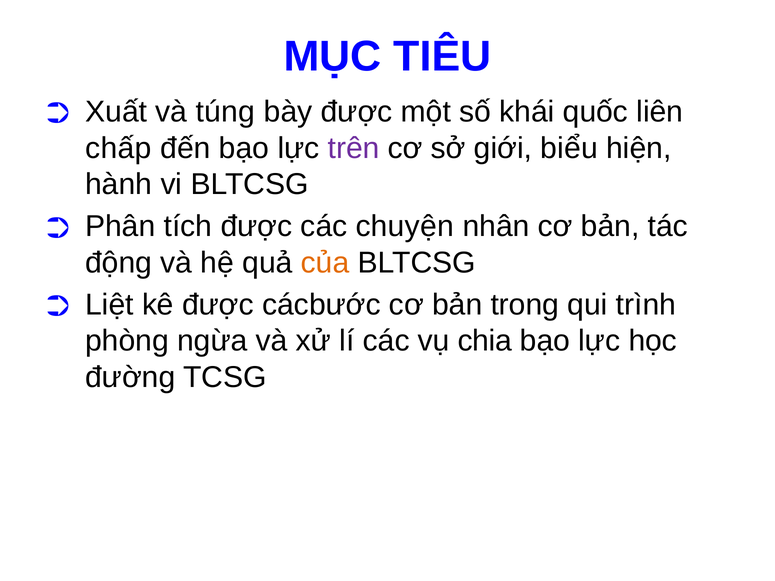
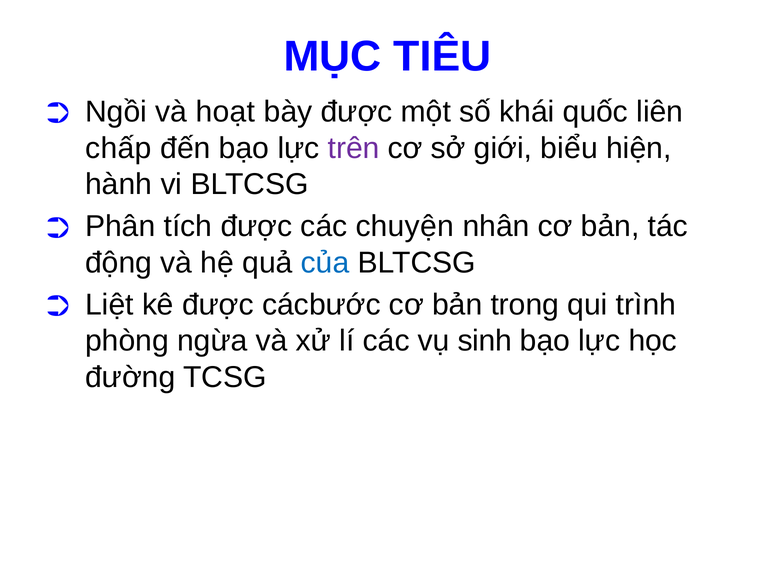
Xuất: Xuất -> Ngồi (116, 112)
túng: túng -> hoạt (225, 112)
của colour: orange -> blue (325, 263)
chia: chia -> sinh (485, 341)
